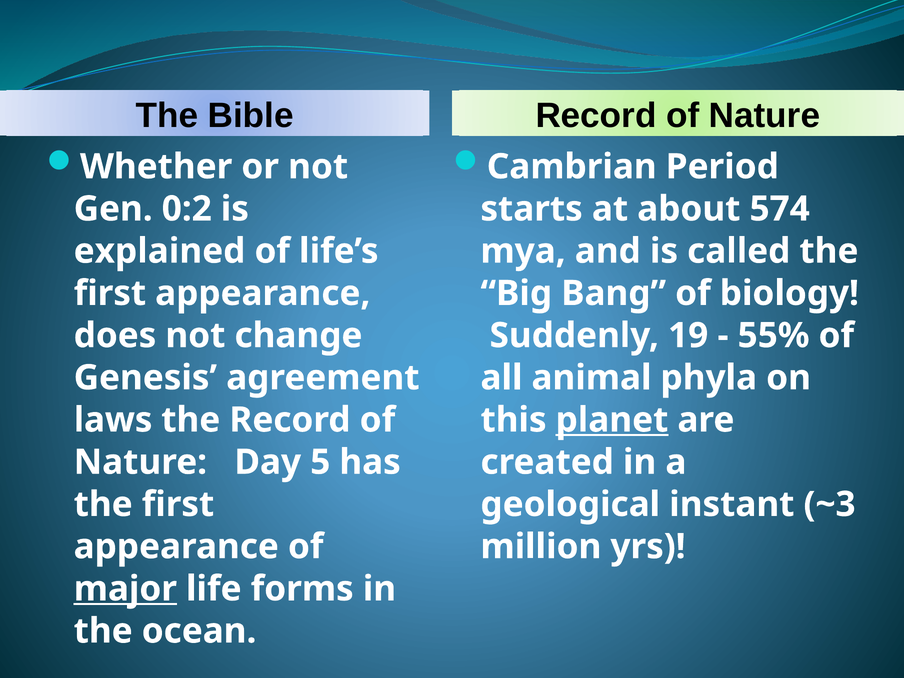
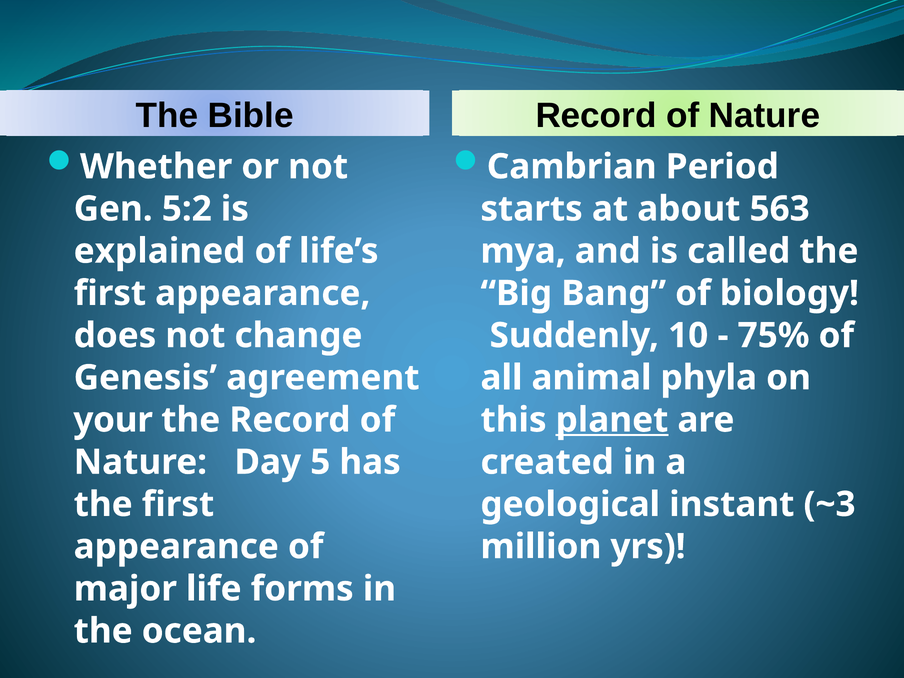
0:2: 0:2 -> 5:2 (187, 209)
574: 574 -> 563 (780, 209)
19: 19 -> 10 (688, 336)
55%: 55% -> 75% (774, 336)
laws: laws -> your (113, 420)
major underline: present -> none (125, 589)
